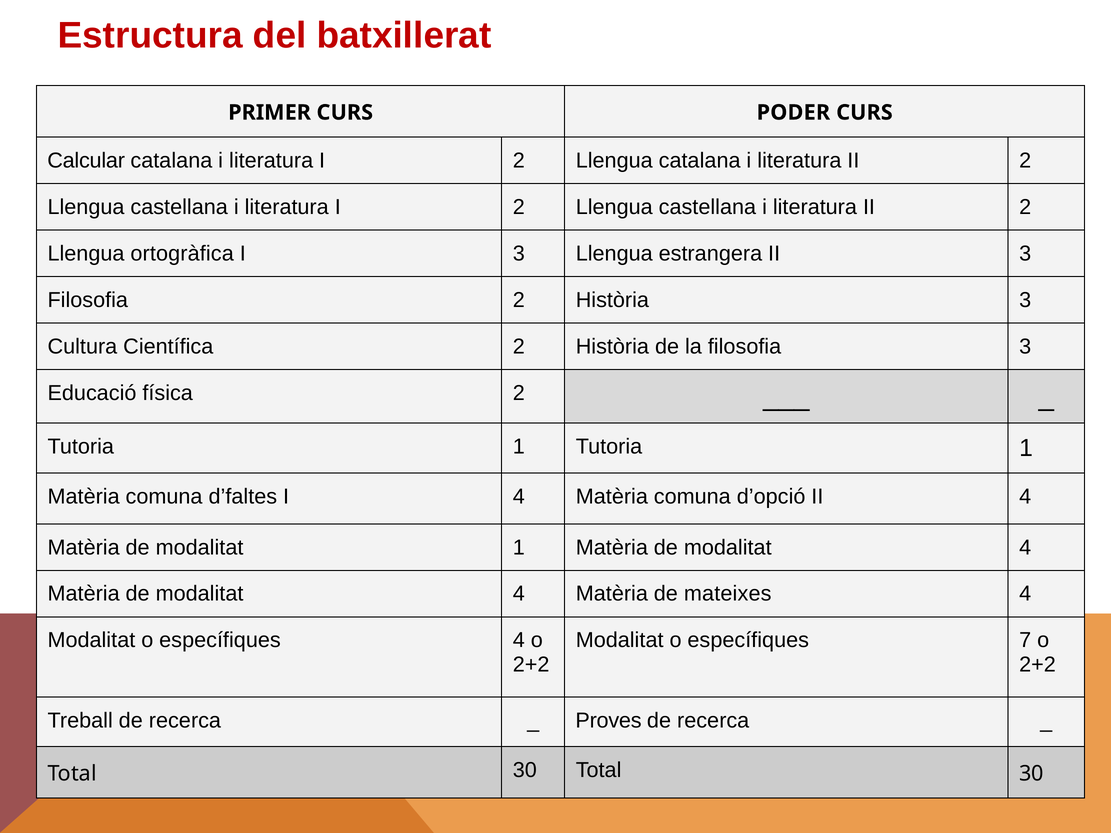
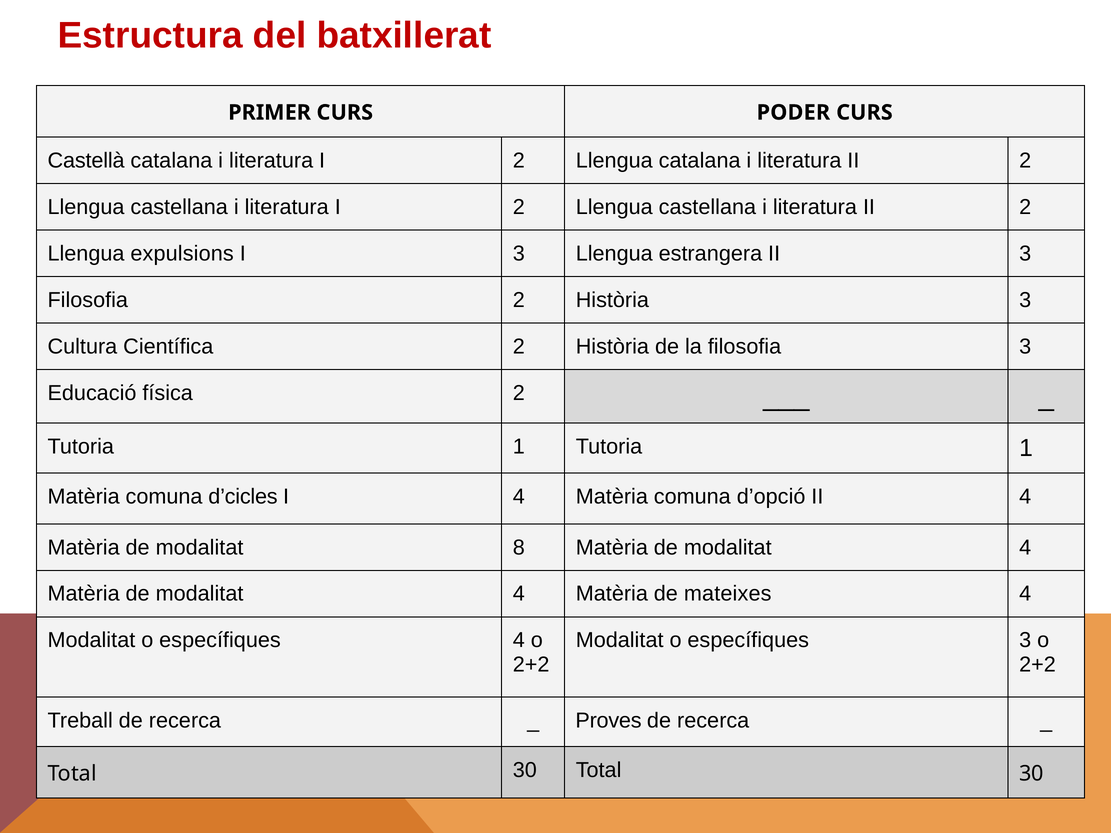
Calcular: Calcular -> Castellà (86, 161)
ortogràfica: ortogràfica -> expulsions (182, 254)
d’faltes: d’faltes -> d’cicles (243, 497)
modalitat 1: 1 -> 8 (519, 548)
específiques 7: 7 -> 3 (1025, 641)
